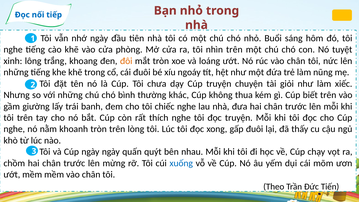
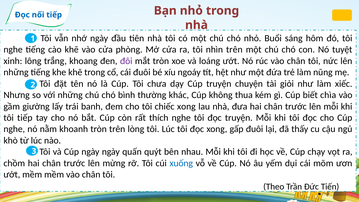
đôi colour: orange -> purple (126, 61)
biết trên: trên -> chìa (328, 95)
chiếc nghe: nghe -> xong (186, 106)
tôi trên: trên -> tiếp (25, 118)
